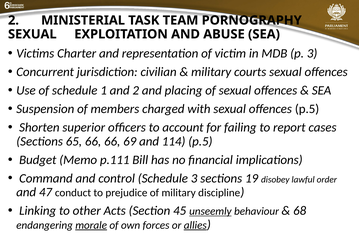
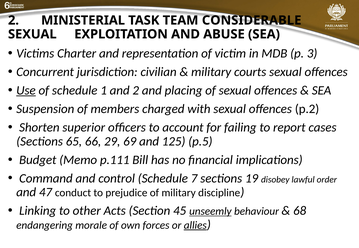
PORNOGRAPHY: PORNOGRAPHY -> CONSIDERABLE (252, 20)
Use underline: none -> present (26, 91)
offences p.5: p.5 -> p.2 (307, 109)
66 66: 66 -> 29 (112, 142)
114: 114 -> 125 (174, 142)
Schedule 3: 3 -> 7 (194, 179)
morale underline: present -> none (91, 226)
